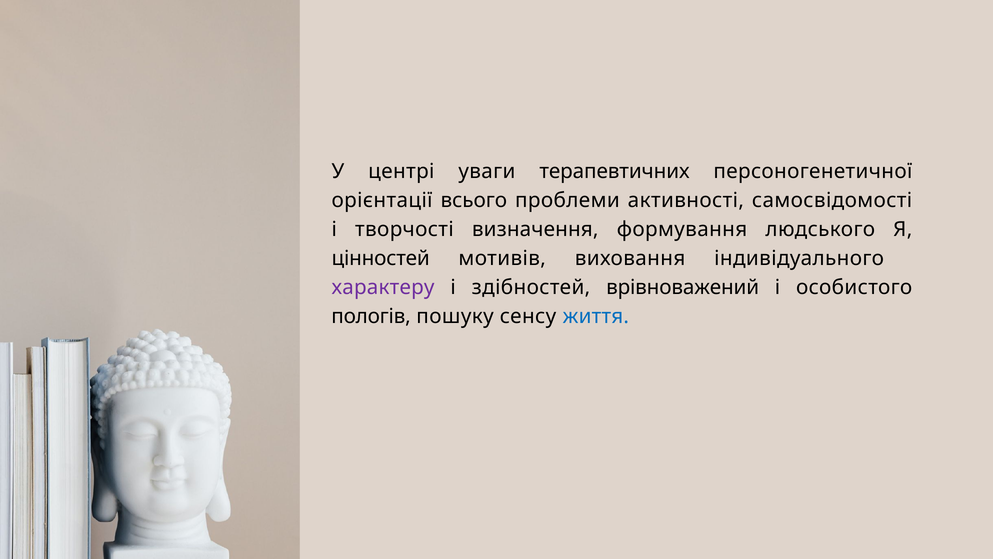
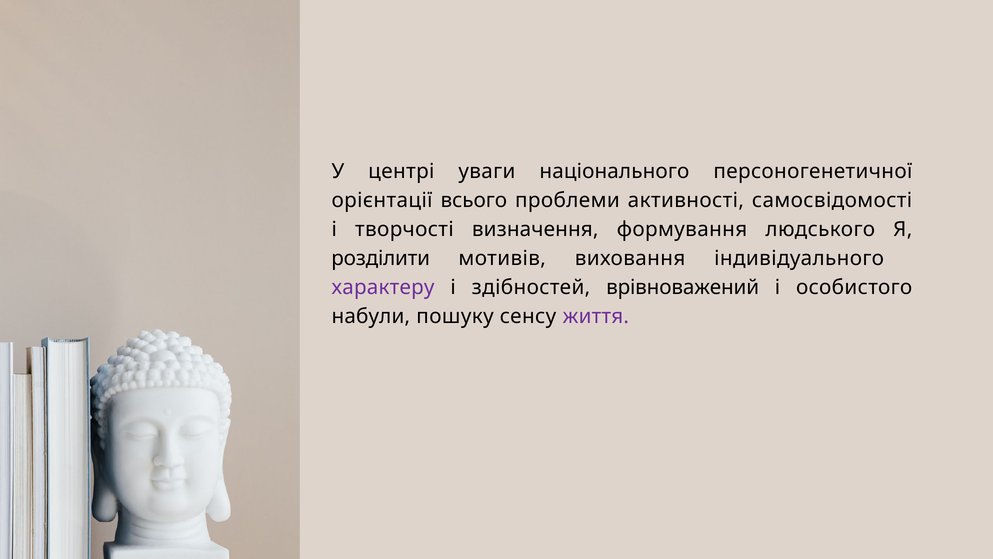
терапевтичних: терапевтичних -> національного (614, 171)
цінностей: цінностей -> розділити (381, 258)
пологів: пологів -> набули (371, 316)
життя colour: blue -> purple (596, 316)
